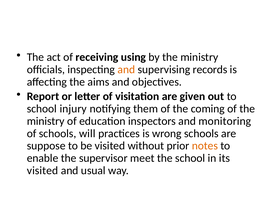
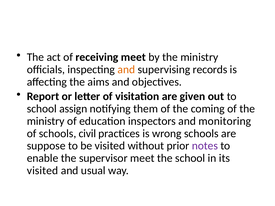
receiving using: using -> meet (133, 57)
injury: injury -> assign (73, 109)
will: will -> civil (87, 134)
notes colour: orange -> purple (205, 146)
